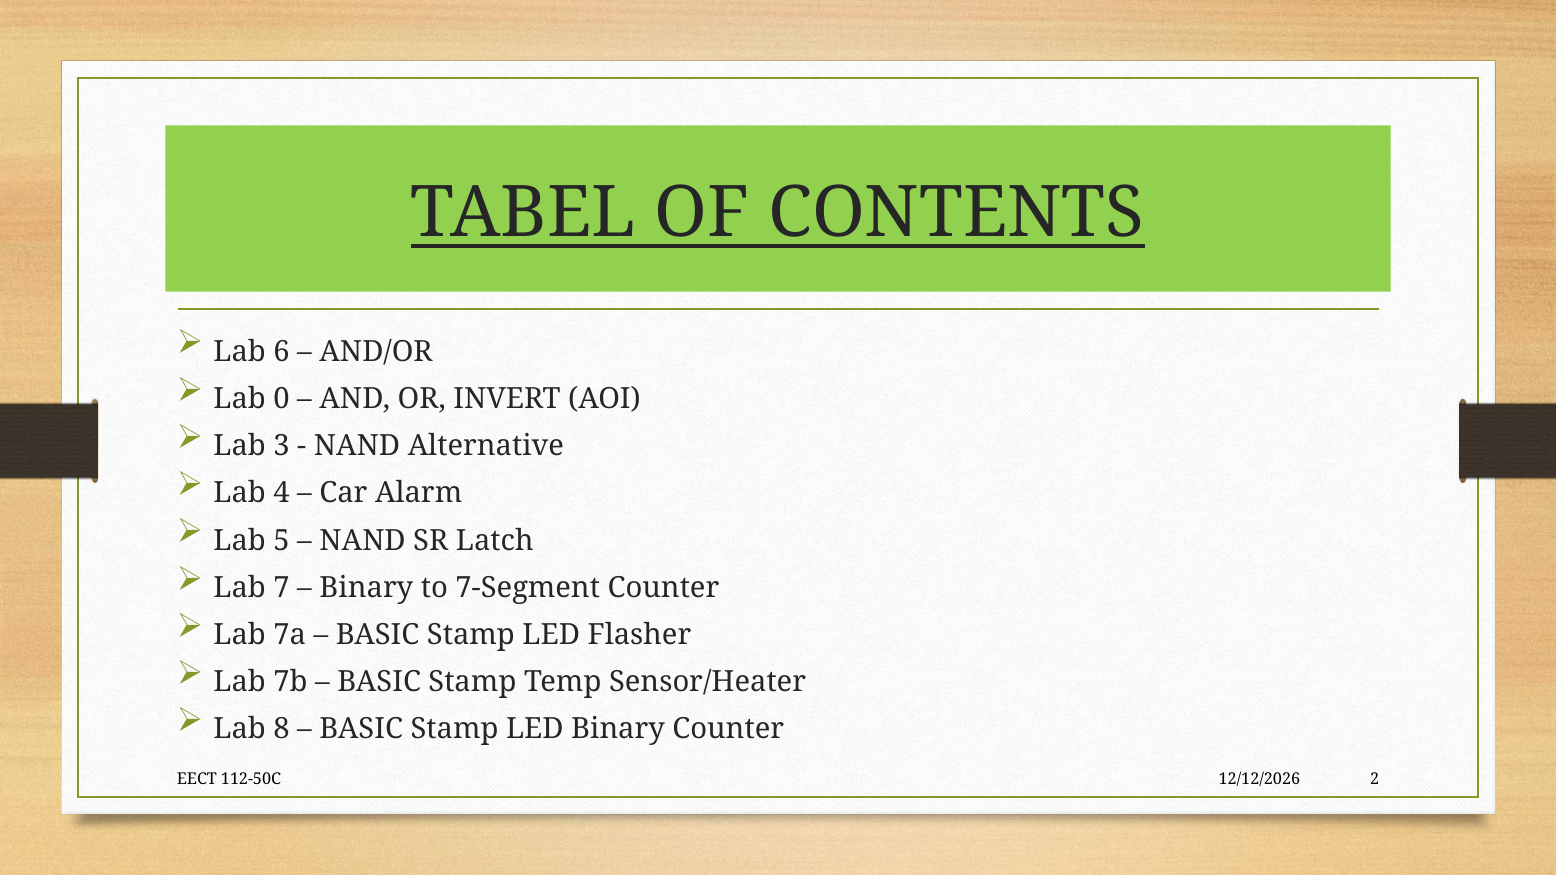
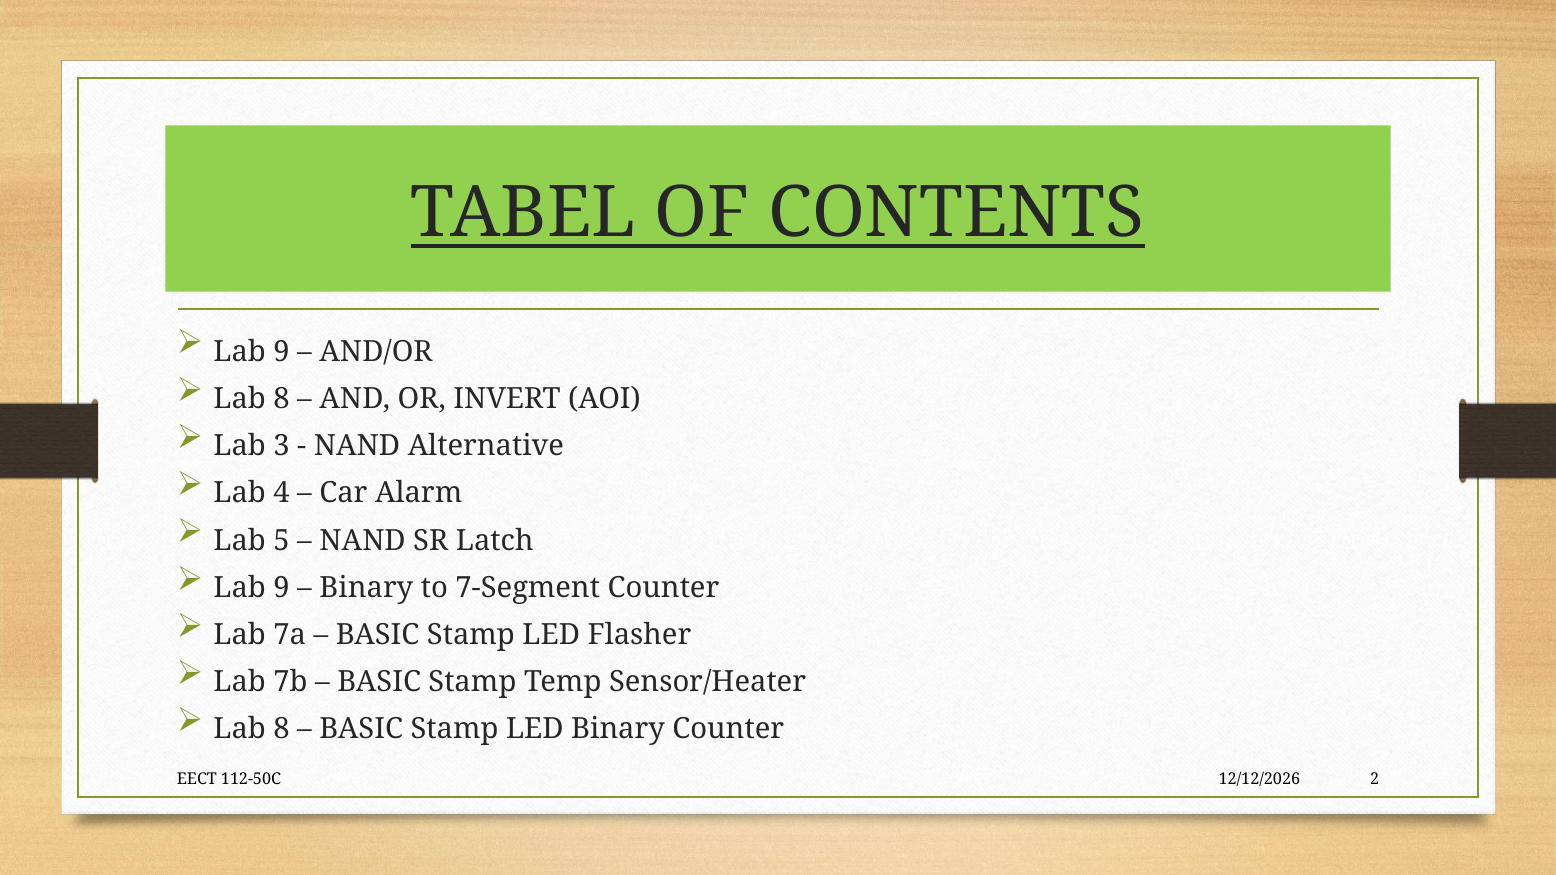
6: 6 -> 9 (282, 352)
0: 0 -> 8 (282, 399)
7: 7 -> 9 (282, 588)
